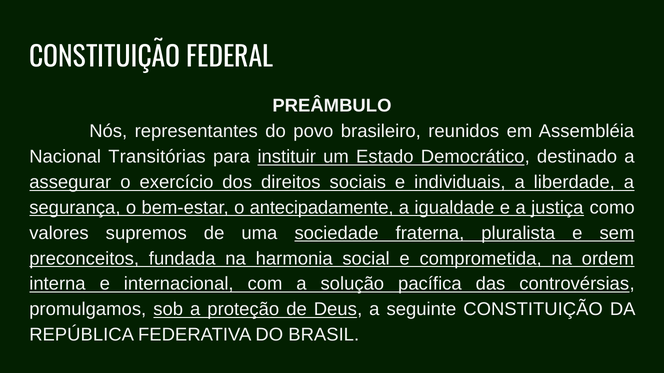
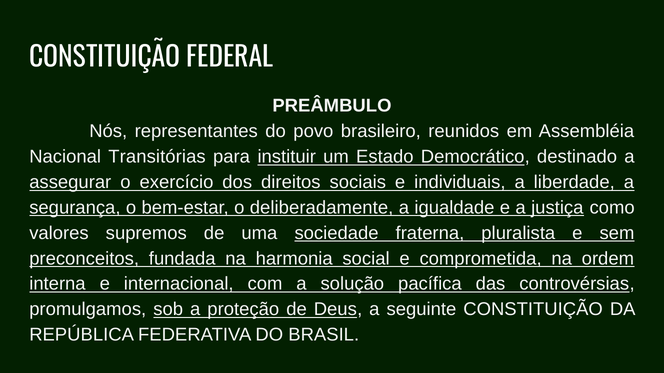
antecipadamente: antecipadamente -> deliberadamente (322, 208)
